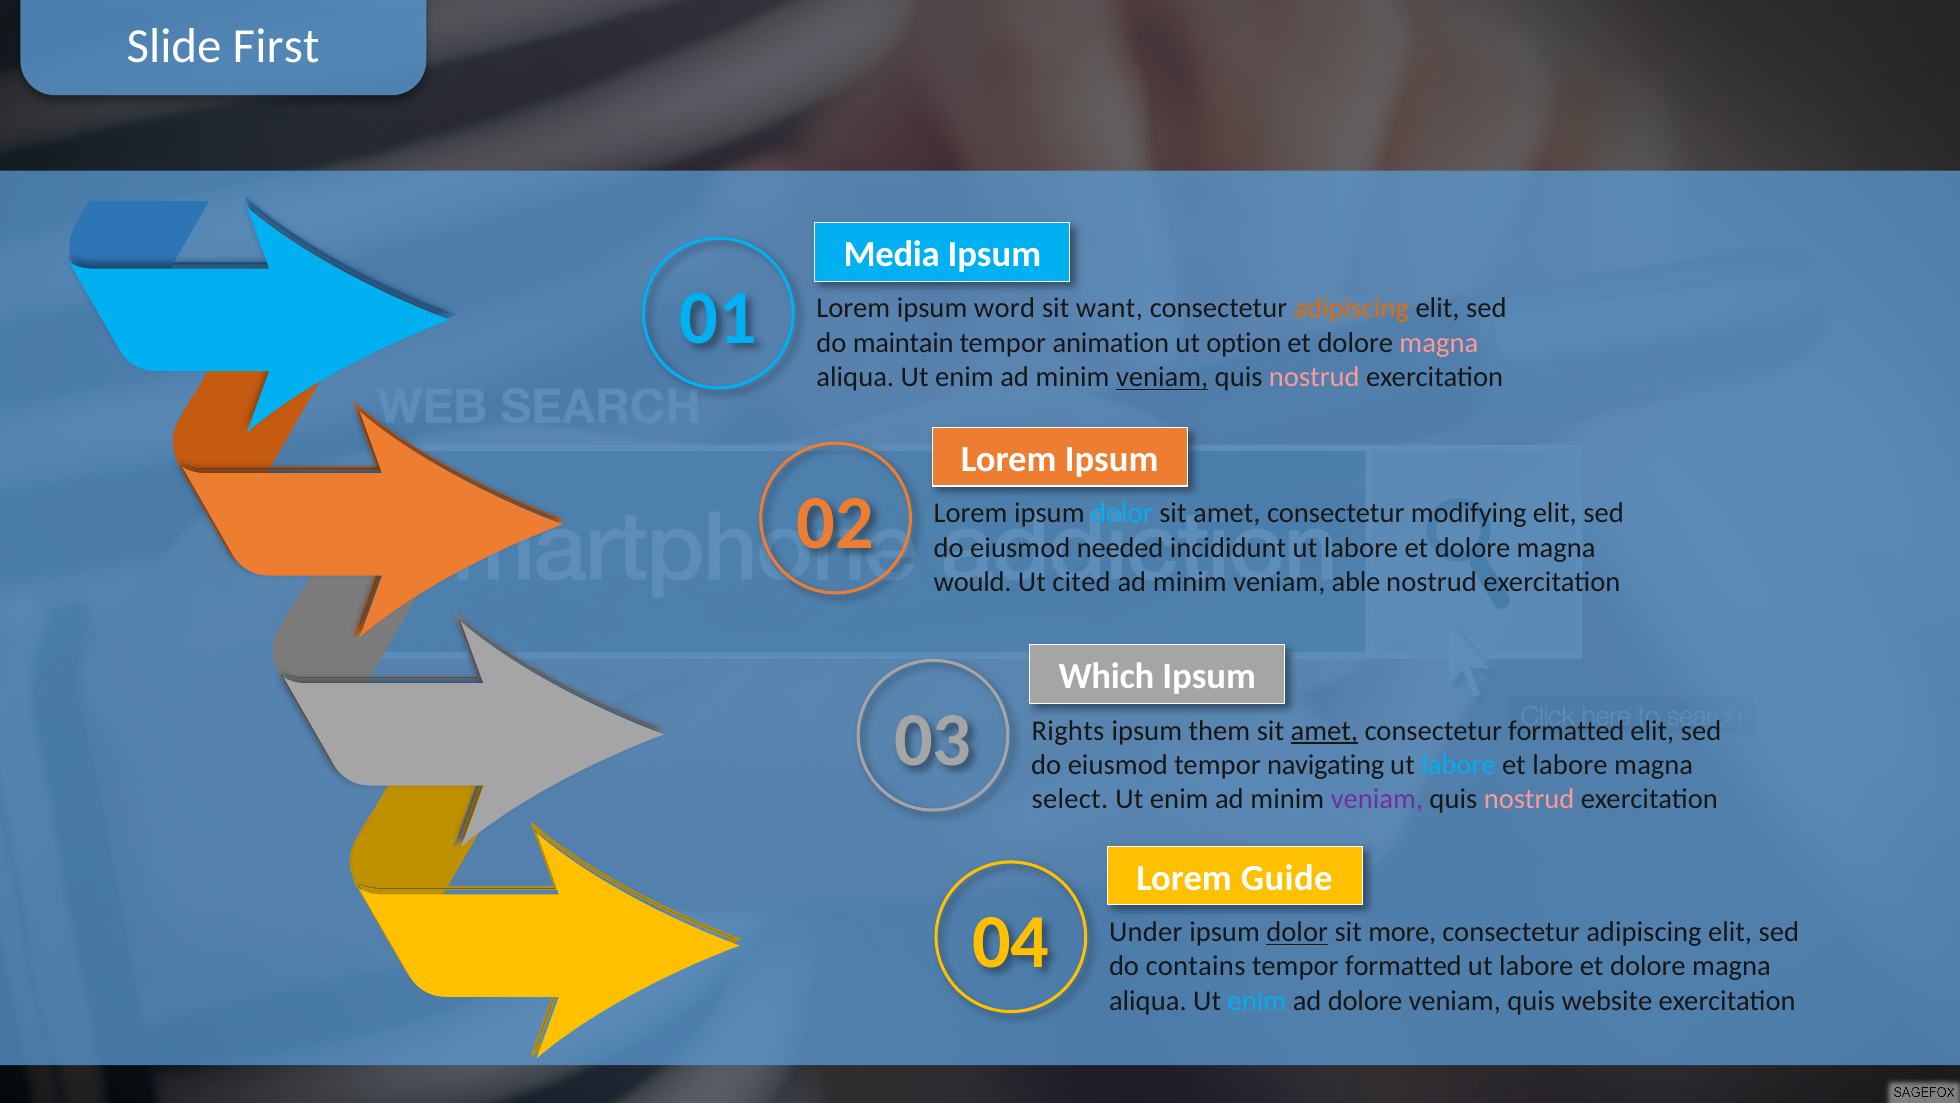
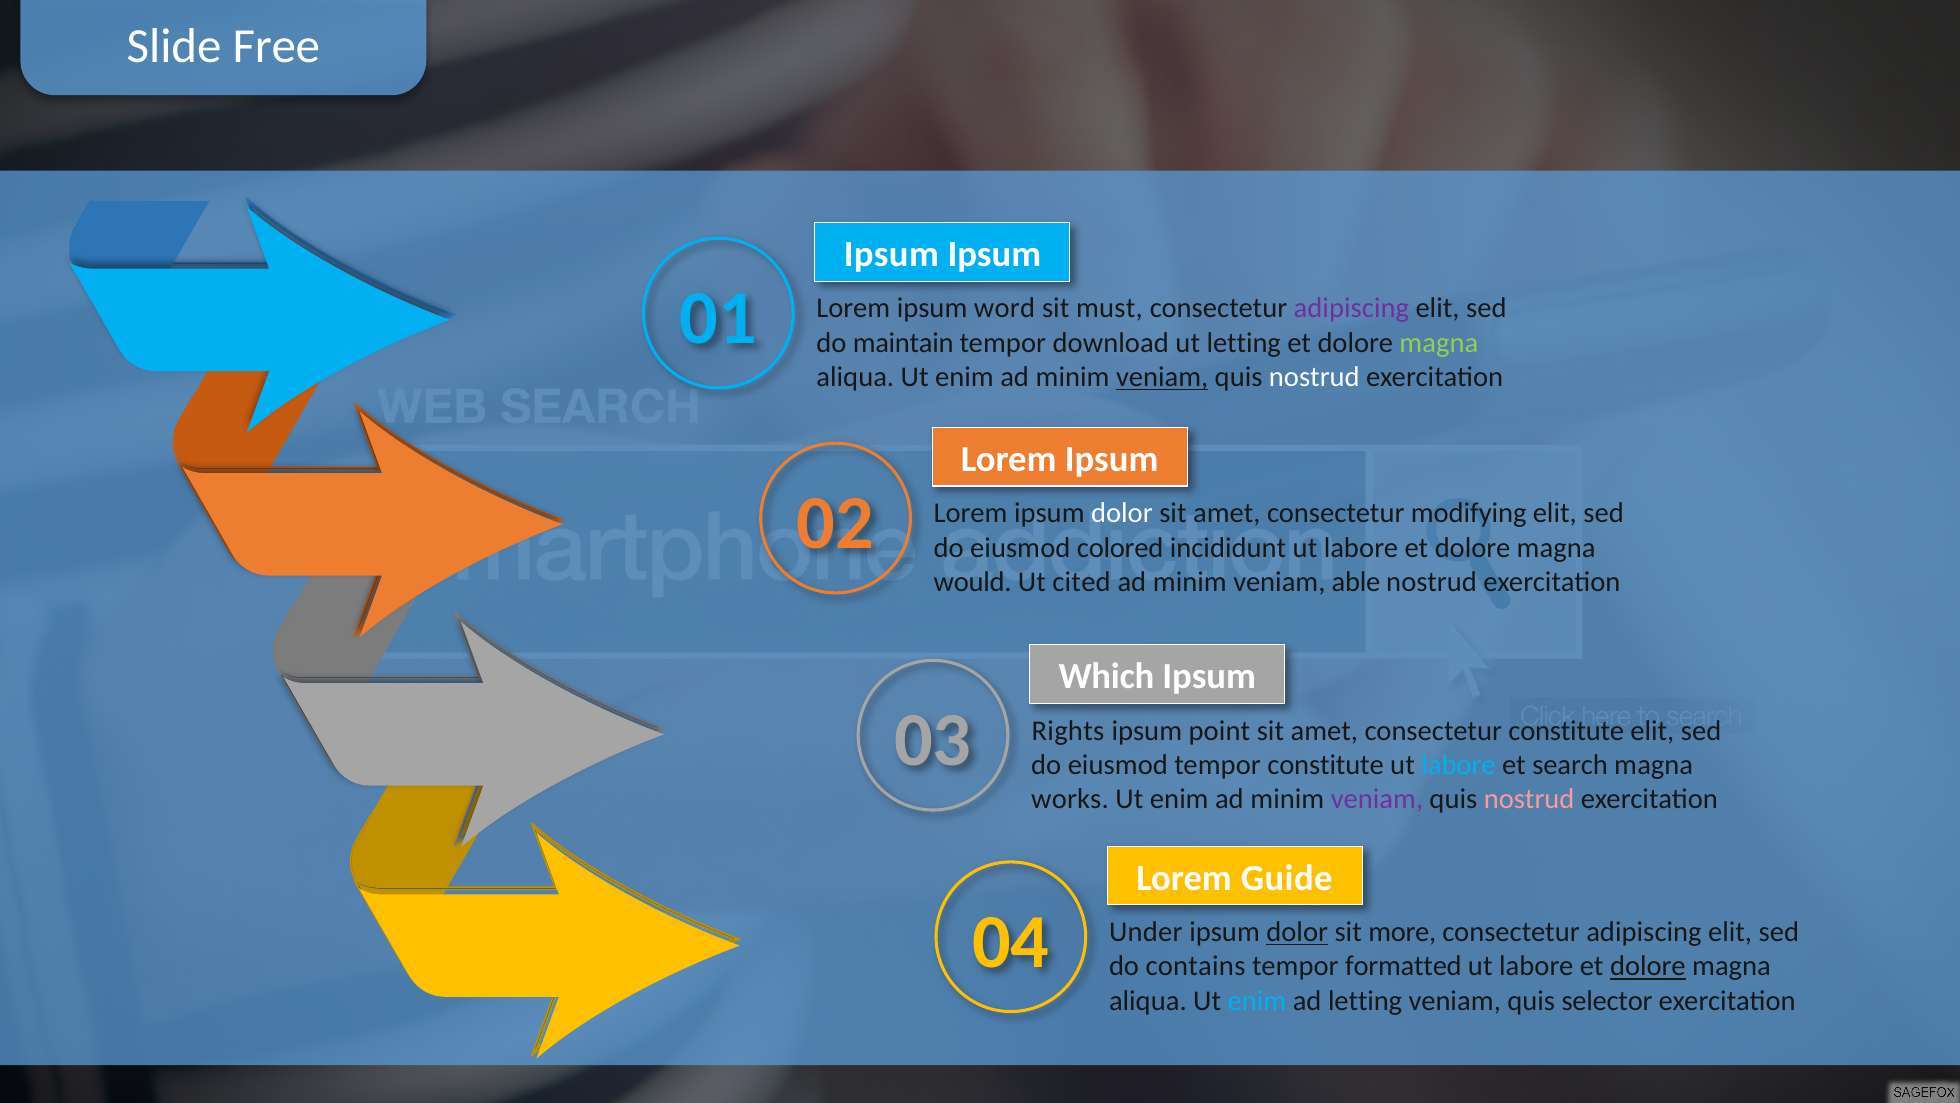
First: First -> Free (276, 46)
Media: Media -> Ipsum (891, 254)
want: want -> must (1109, 308)
adipiscing colour: orange -> purple (1351, 308)
animation: animation -> download (1111, 343)
ut option: option -> letting (1244, 343)
magna colour: pink -> light green (1439, 343)
nostrud colour: pink -> white (1314, 377)
dolor colour: light blue -> white (1122, 513)
needed: needed -> colored (1120, 548)
them: them -> point (1219, 730)
amet underline: present -> none (1324, 730)
consectetur formatted: formatted -> constitute (1566, 730)
tempor navigating: navigating -> constitute (1326, 765)
et labore: labore -> search (1570, 765)
select: select -> works (1070, 799)
dolore underline: none -> present (1648, 966)
ad dolore: dolore -> letting (1365, 1000)
website: website -> selector (1607, 1000)
